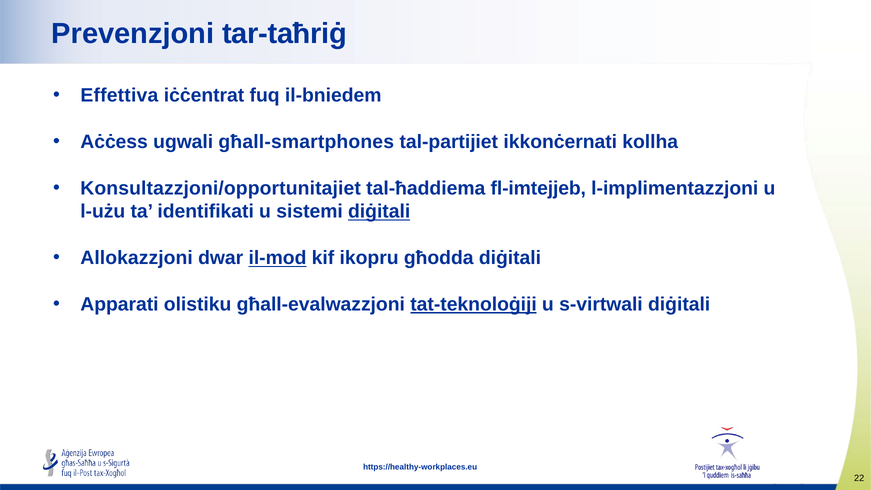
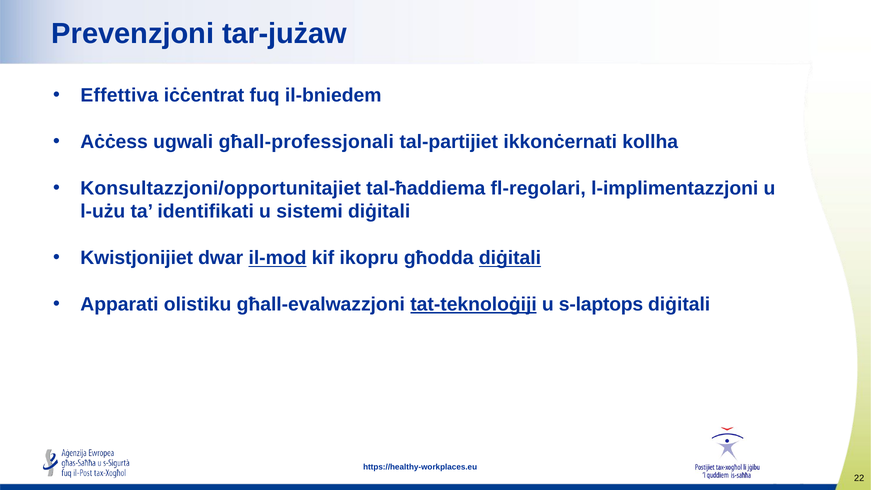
tar-taħriġ: tar-taħriġ -> tar-jużaw (284, 34)
għall-smartphones: għall-smartphones -> għall-professjonali (306, 142)
fl-imtejjeb: fl-imtejjeb -> fl-regolari (538, 188)
diġitali underline: present -> none (379, 212)
Allokazzjoni: Allokazzjoni -> Kwistjonijiet (137, 258)
diġitali underline: none -> present (510, 258)
s-virtwali: s-virtwali -> s-laptops (601, 304)
